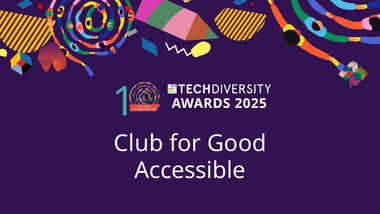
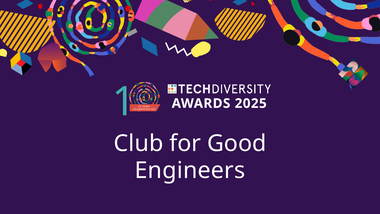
Accessible: Accessible -> Engineers (190, 170)
